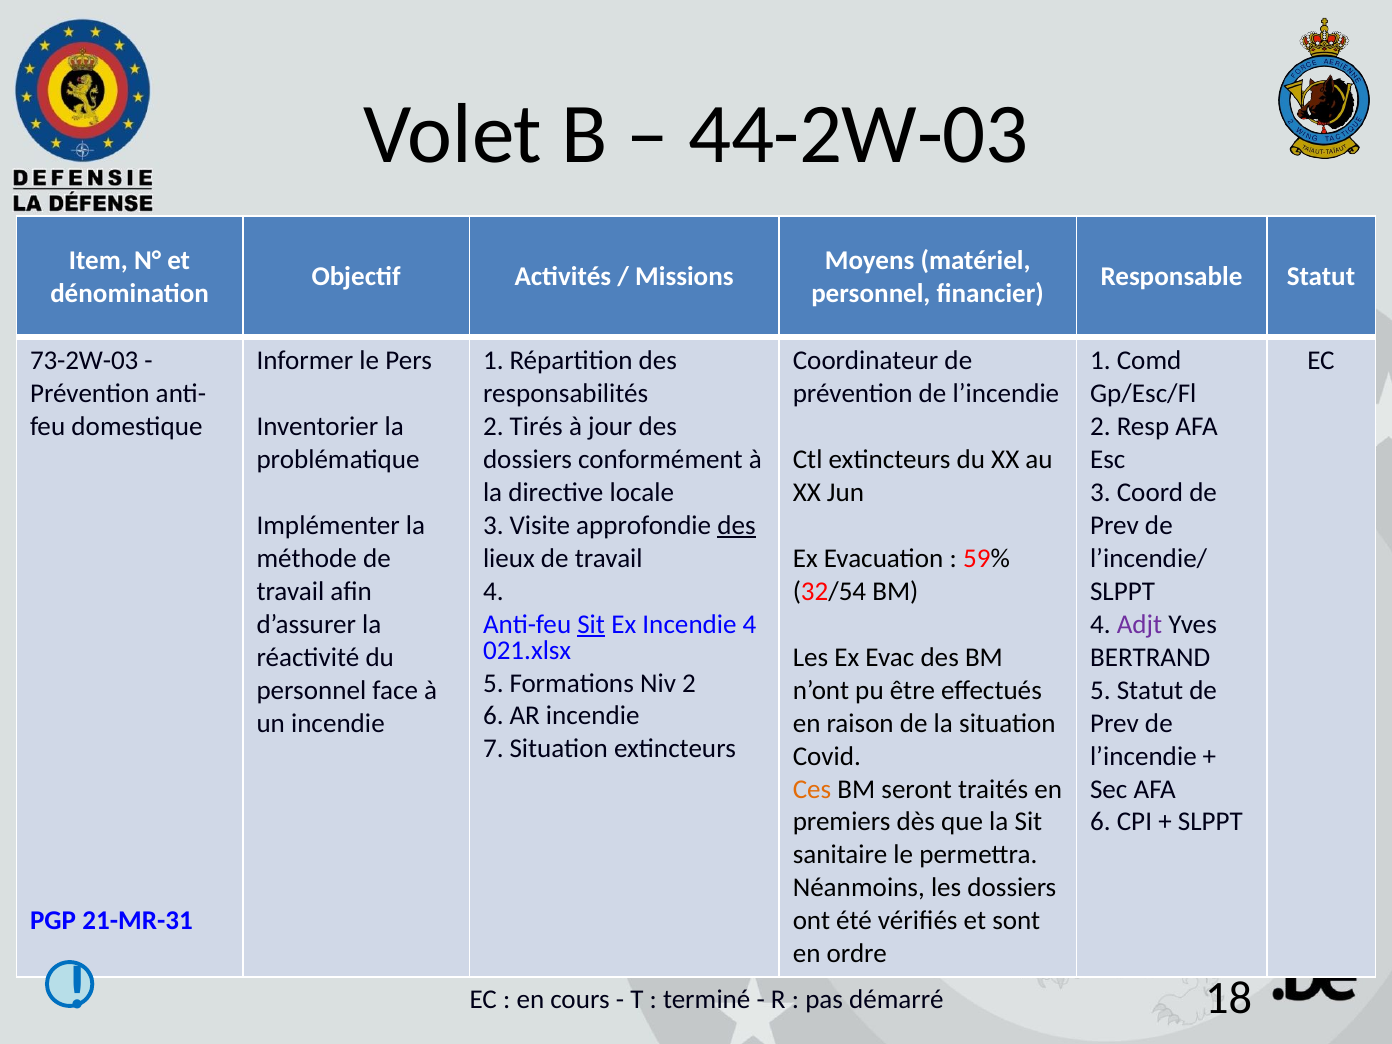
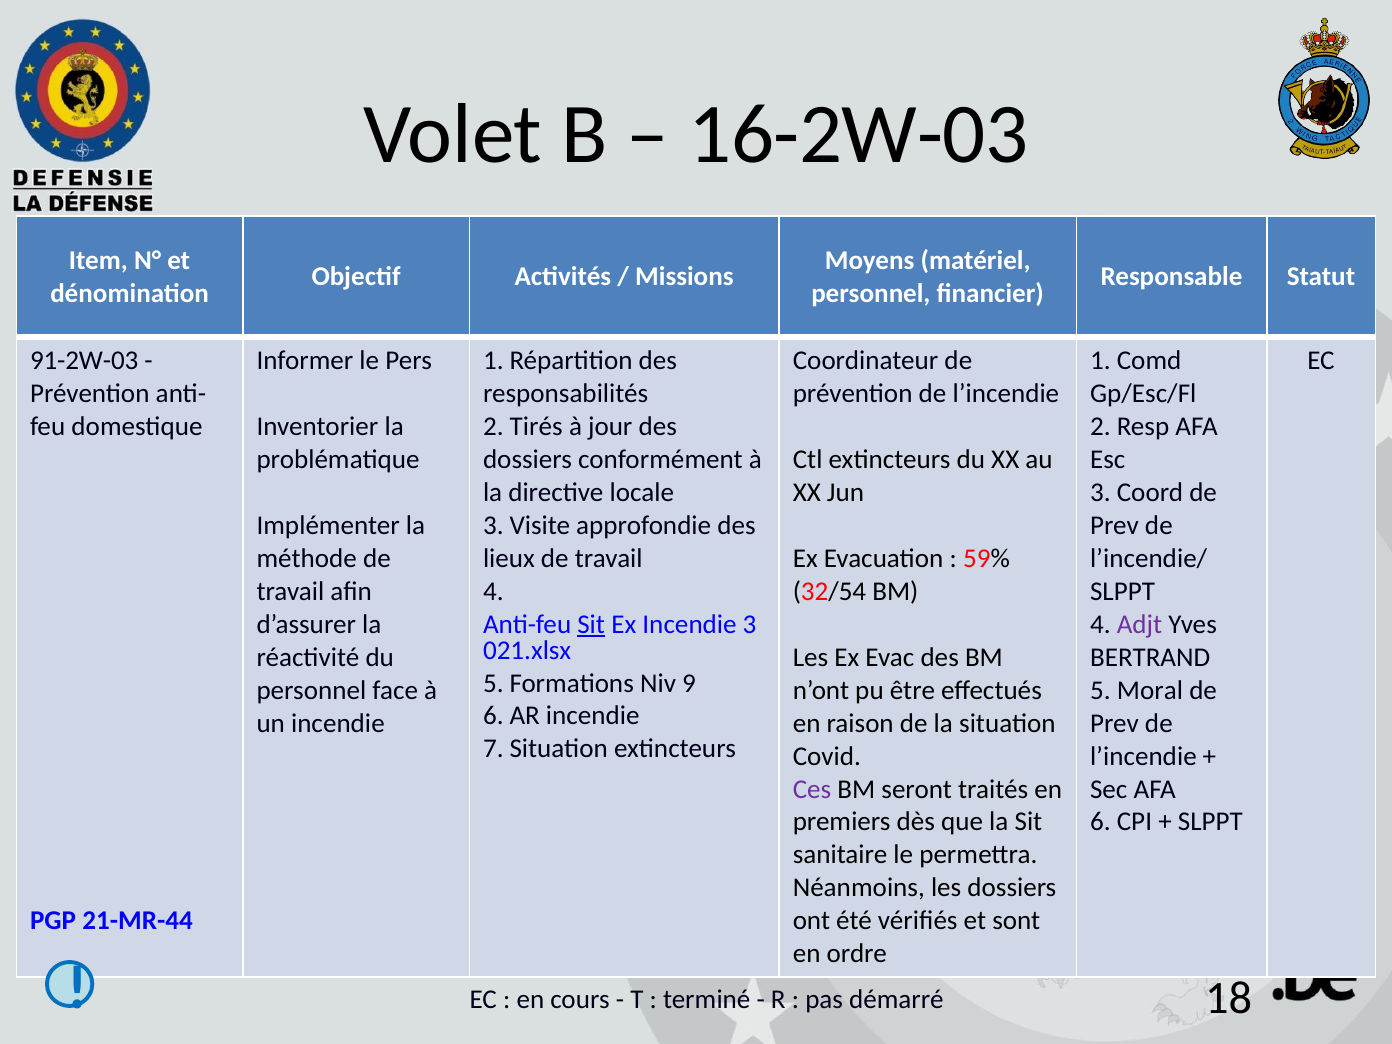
44-2W-03: 44-2W-03 -> 16-2W-03 (858, 135)
73-2W-03: 73-2W-03 -> 91-2W-03 (84, 361)
des underline: present -> none (737, 526)
Incendie 4: 4 -> 3 (750, 624)
Niv 2: 2 -> 9 (689, 683)
5 Statut: Statut -> Moral (1150, 690)
Ces colour: orange -> purple (812, 789)
21-MR-31: 21-MR-31 -> 21-MR-44 (138, 921)
